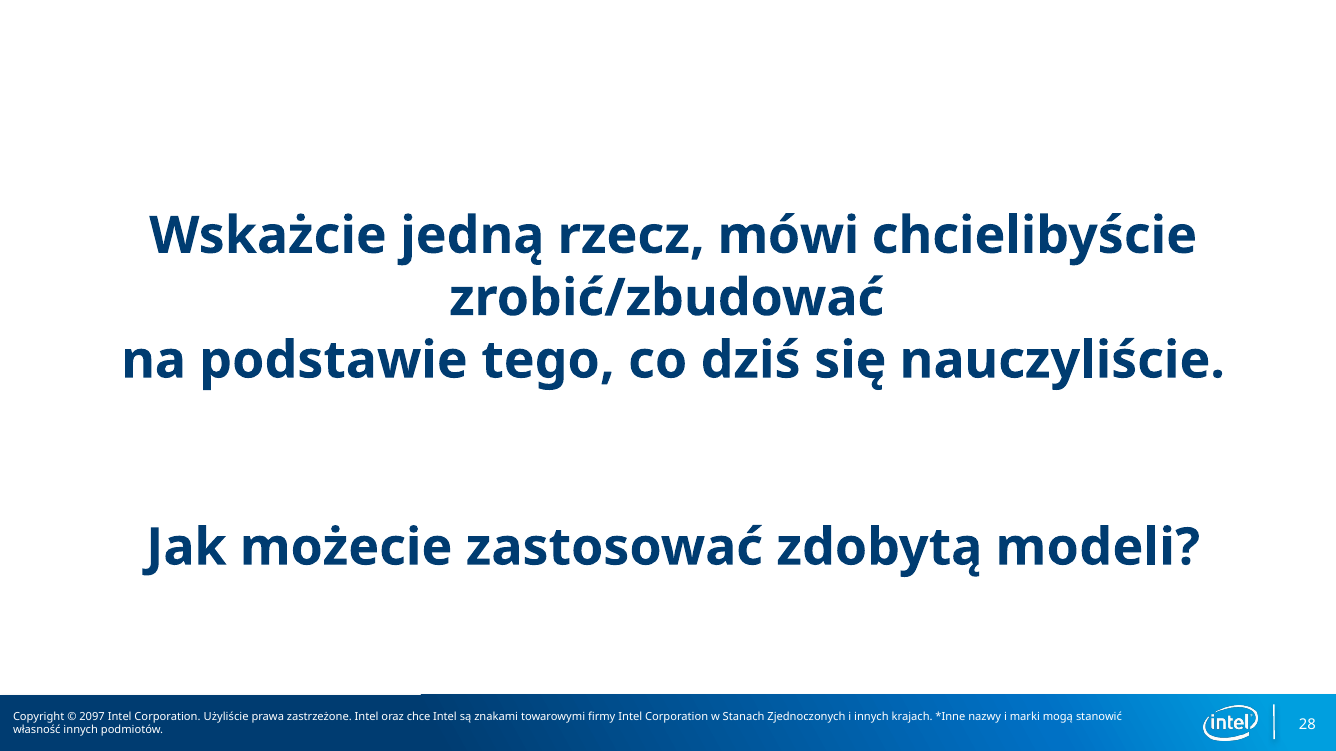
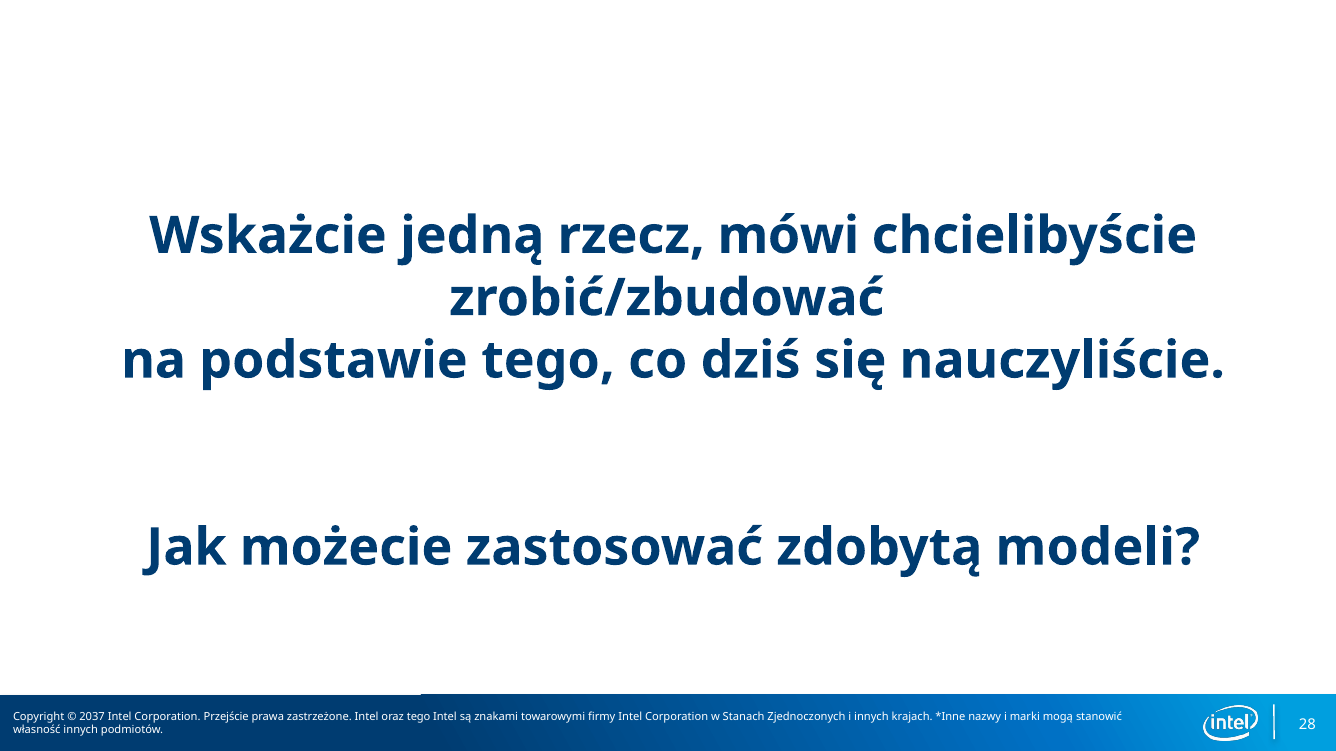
2097: 2097 -> 2037 (92, 717)
Użyliście: Użyliście -> Przejście (226, 717)
oraz chce: chce -> tego (419, 717)
